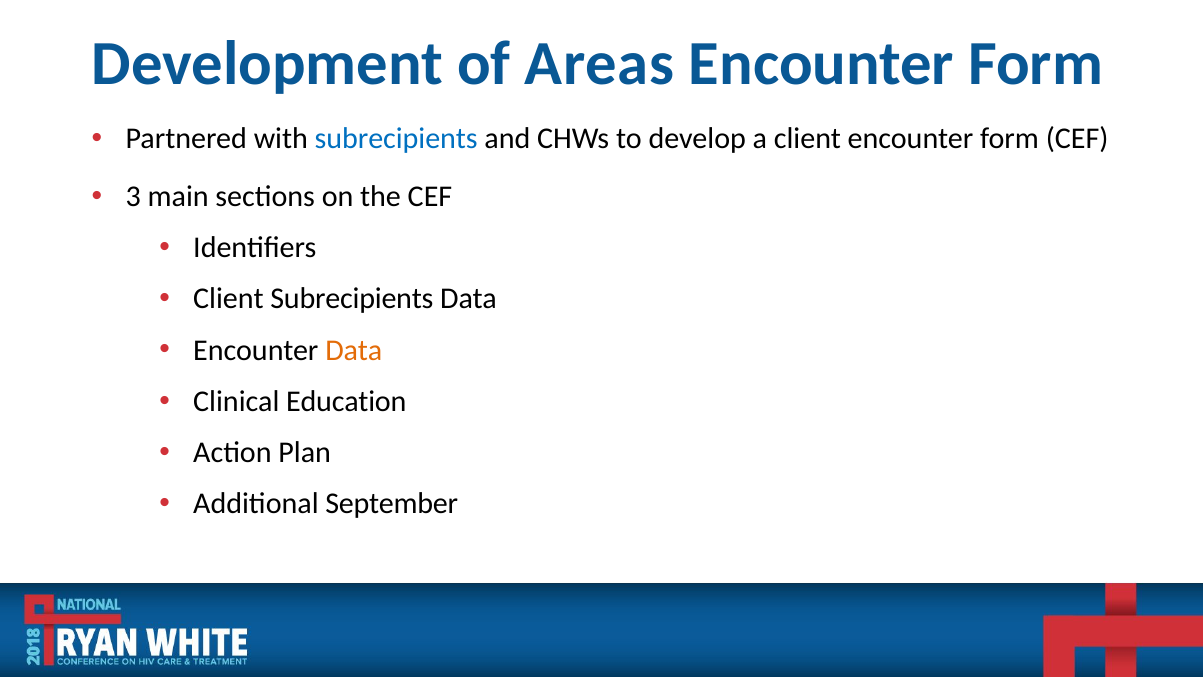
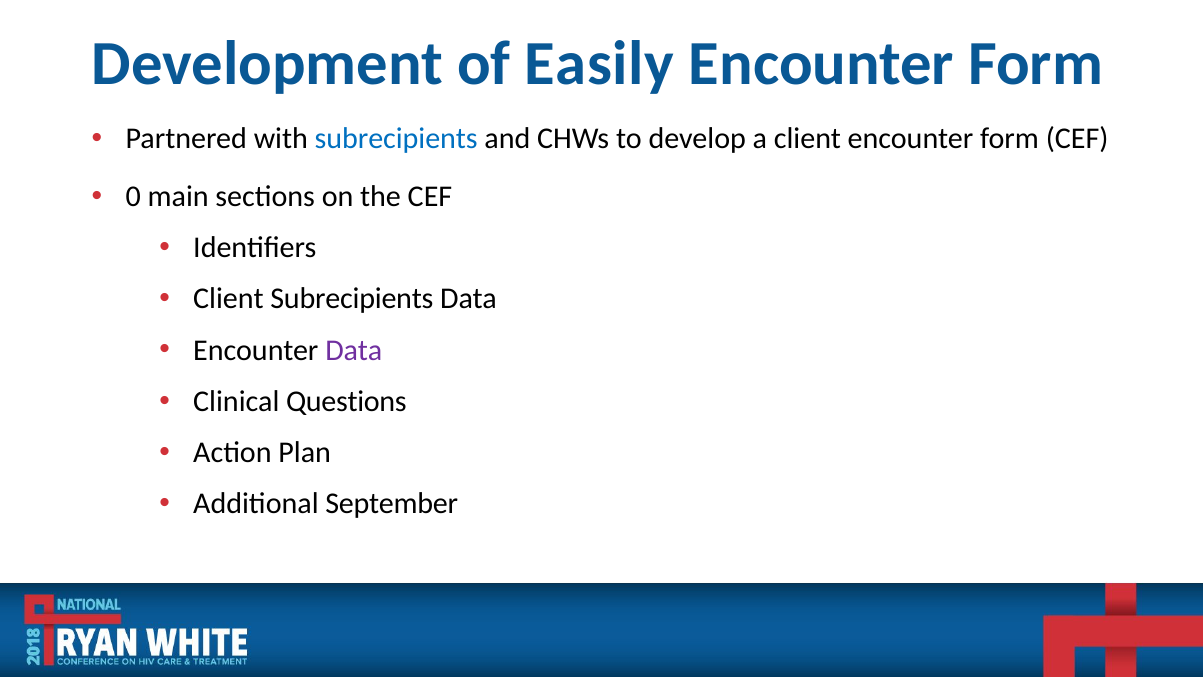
Areas: Areas -> Easily (599, 64)
3: 3 -> 0 (133, 196)
Data colour: orange -> purple (354, 350)
Education: Education -> Questions (346, 401)
